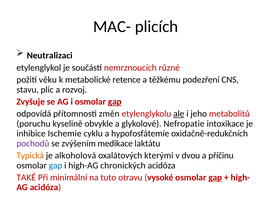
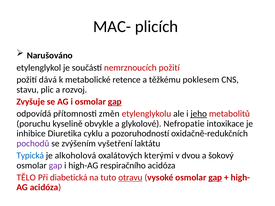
Neutralizaci: Neutralizaci -> Narušováno (50, 56)
nemrznoucích různé: různé -> požití (169, 68)
věku: věku -> dává (48, 80)
podezření: podezření -> poklesem (201, 80)
ale underline: present -> none (179, 114)
jeho underline: none -> present (199, 114)
Ischemie: Ischemie -> Diuretika (65, 134)
hypofosfátemíe: hypofosfátemíe -> pozoruhodností (140, 134)
medikace: medikace -> vyšetření (115, 144)
Typická colour: orange -> blue (30, 156)
příčinu: příčinu -> šokový (221, 156)
gap colour: blue -> purple (56, 166)
chronických: chronických -> respiračního (123, 166)
TAKÉ: TAKÉ -> TĚLO (26, 178)
minimální: minimální -> diabetická (69, 178)
otravu underline: none -> present (130, 178)
